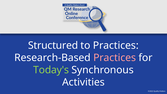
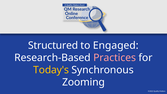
to Practices: Practices -> Engaged (116, 45)
Today's colour: light green -> yellow (51, 70)
Activities: Activities -> Zooming (84, 82)
